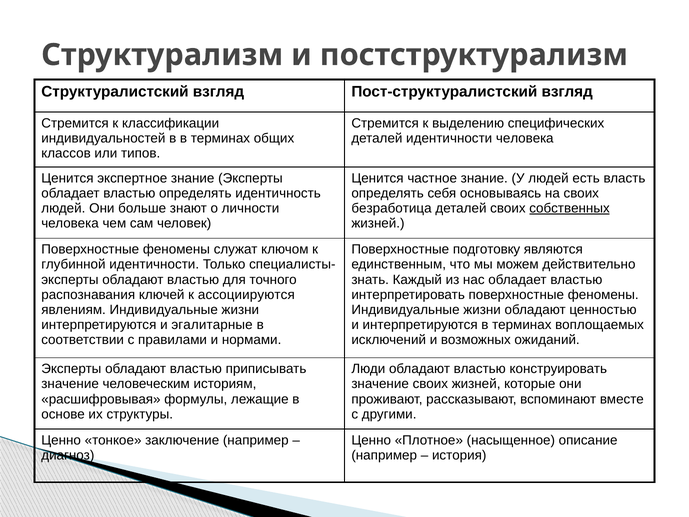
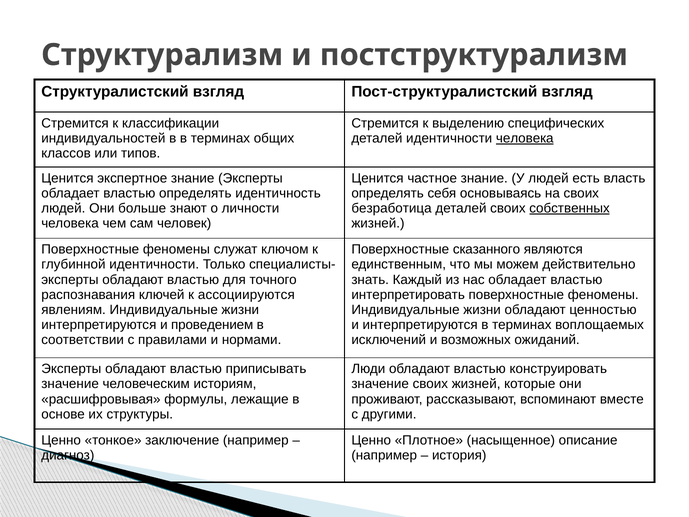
человека underline: none -> present (525, 138)
подготовку: подготовку -> сказанного (487, 249)
эгалитарные: эгалитарные -> проведением (212, 325)
